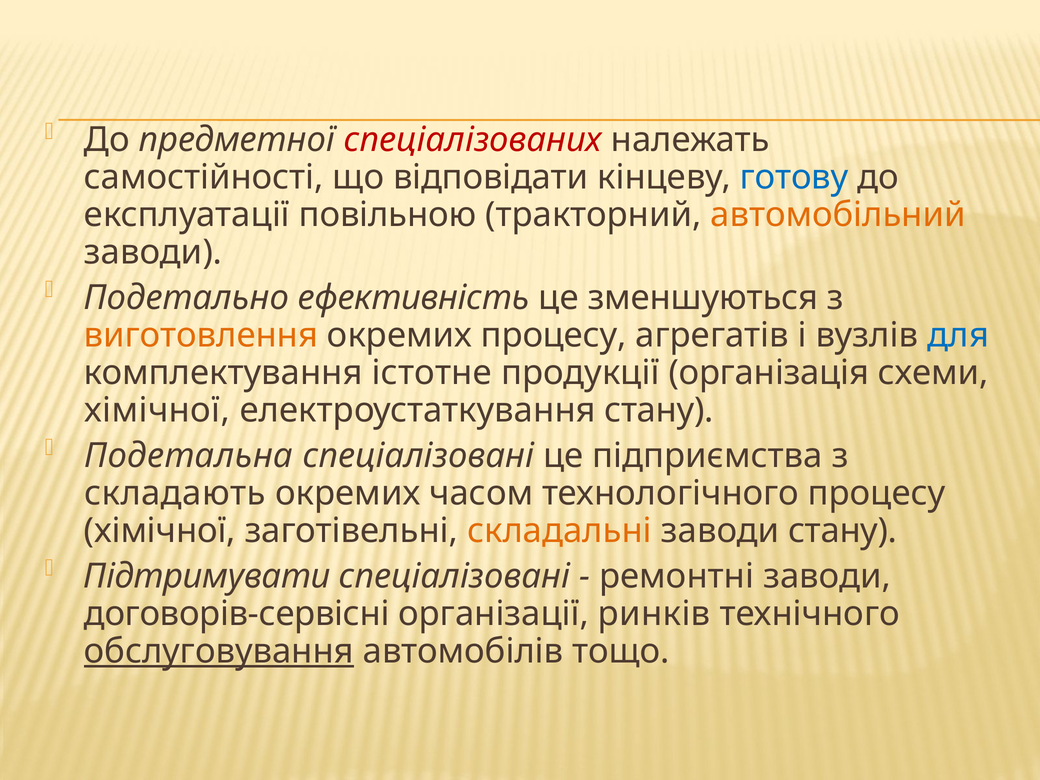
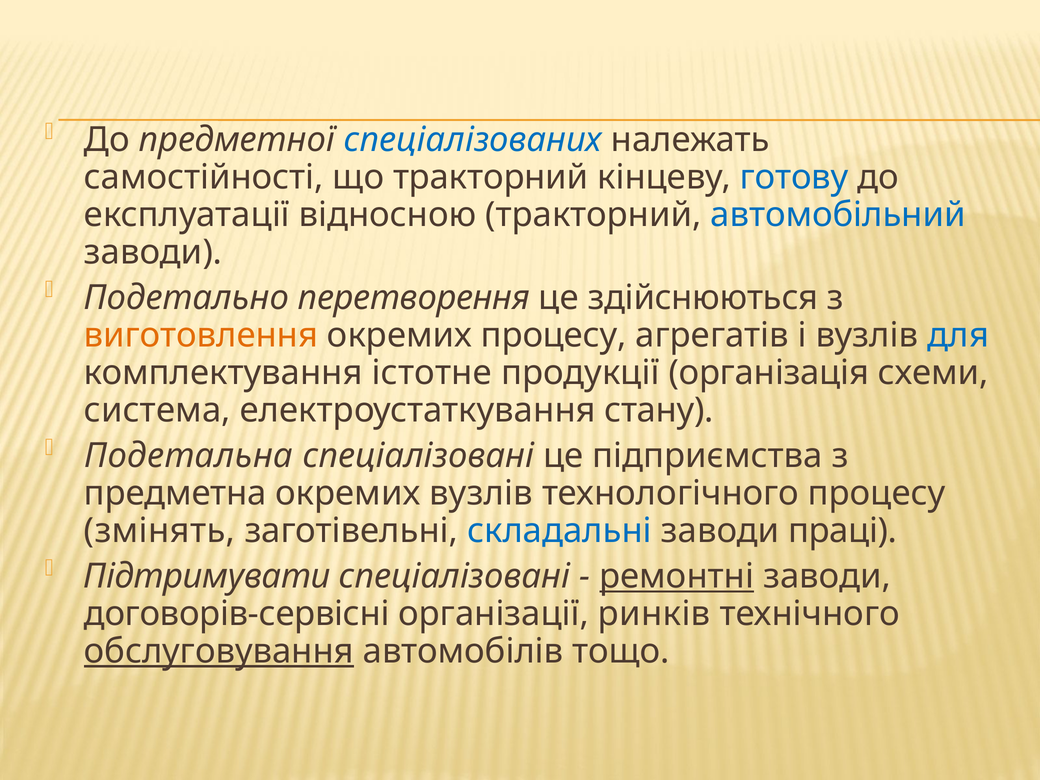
спеціалізованих colour: red -> blue (473, 140)
що відповідати: відповідати -> тракторний (491, 177)
повільною: повільною -> відносною (388, 215)
автомобільний colour: orange -> blue (838, 215)
ефективність: ефективність -> перетворення (414, 298)
зменшуються: зменшуються -> здійснюються (703, 298)
хімічної: хімічної -> система (157, 410)
складають: складають -> предметна (175, 493)
окремих часом: часом -> вузлів (481, 493)
хімічної: хімічної -> змінять (160, 531)
складальні colour: orange -> blue (560, 531)
заводи стану: стану -> праці (843, 531)
ремонтні underline: none -> present (677, 576)
